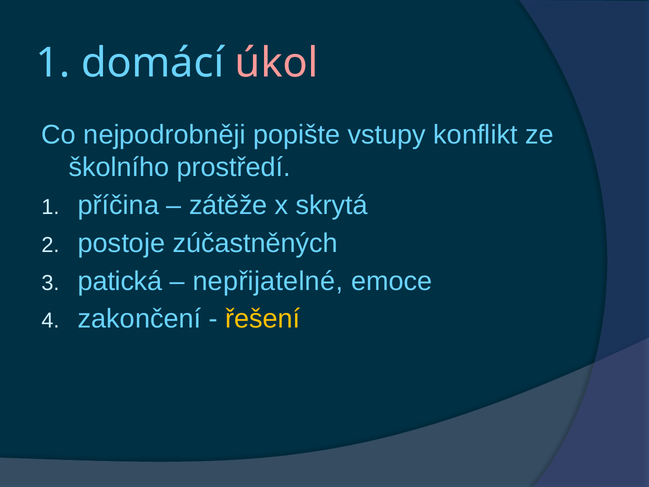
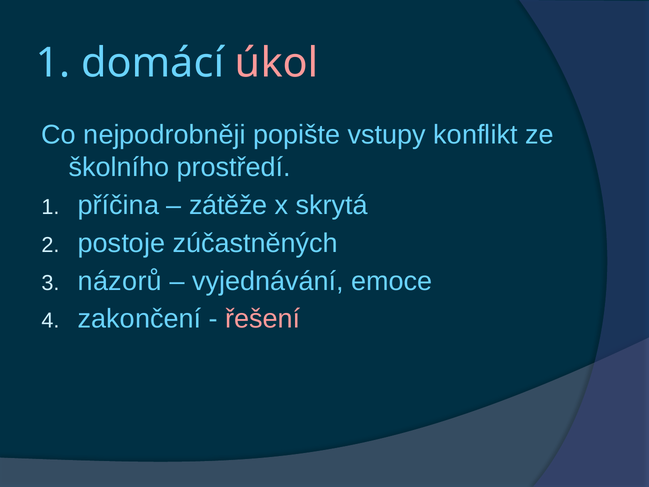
patická: patická -> názorů (120, 281)
nepřijatelné: nepřijatelné -> vyjednávání (268, 281)
řešení colour: yellow -> pink (263, 319)
